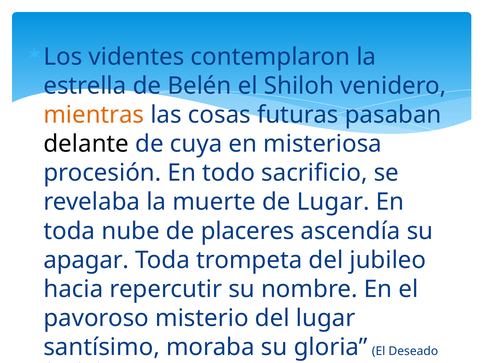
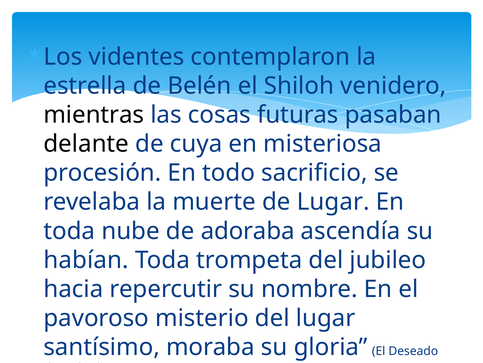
mientras colour: orange -> black (94, 115)
placeres: placeres -> adoraba (248, 231)
apagar: apagar -> habían (86, 260)
